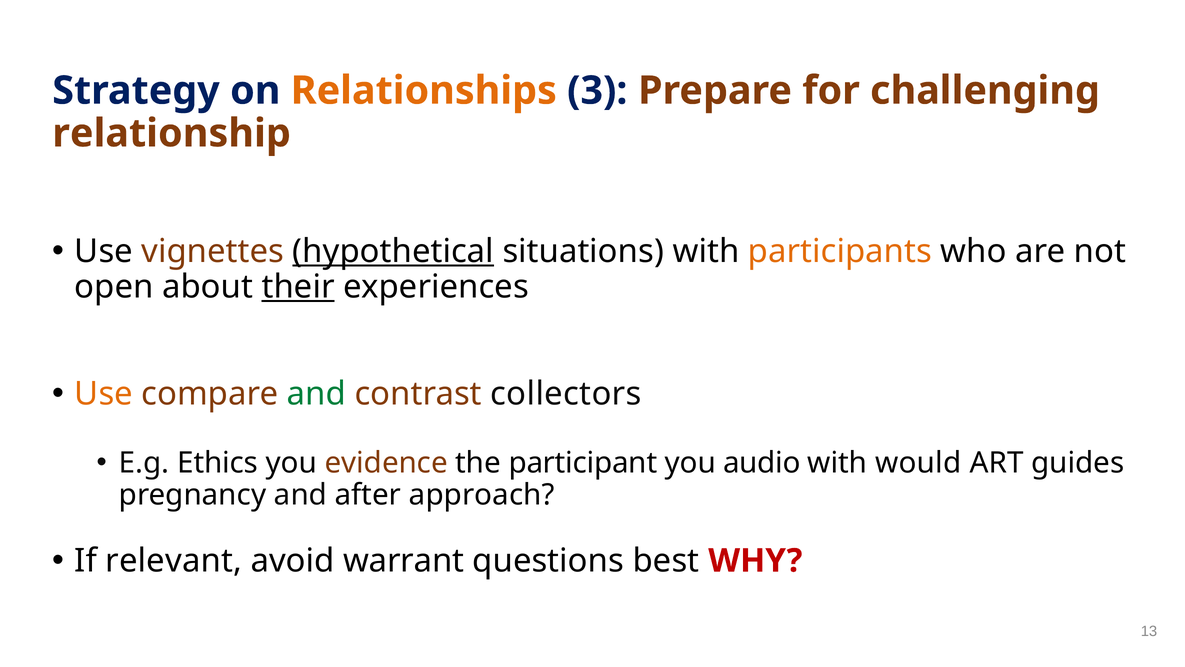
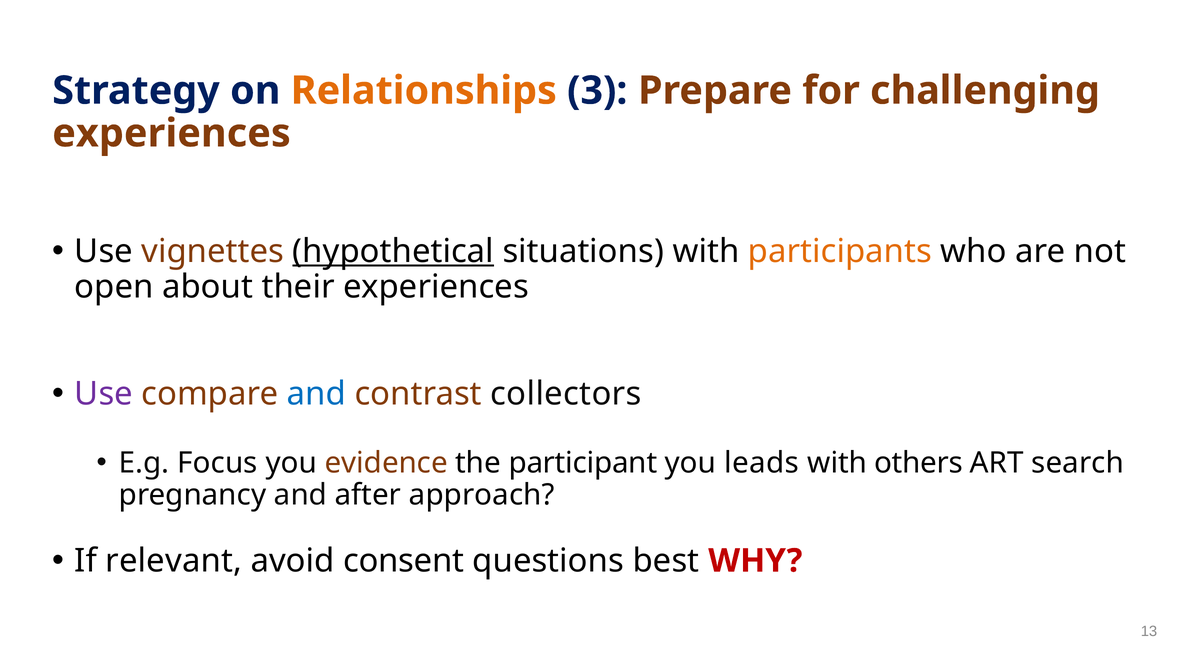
relationship: relationship -> experiences (172, 133)
their underline: present -> none (298, 287)
Use colour: orange -> purple (104, 393)
and colour: green -> blue (316, 393)
Ethics: Ethics -> Focus (217, 463)
audio: audio -> leads (761, 463)
would: would -> others (919, 463)
guides: guides -> search (1078, 463)
warrant: warrant -> consent (404, 560)
